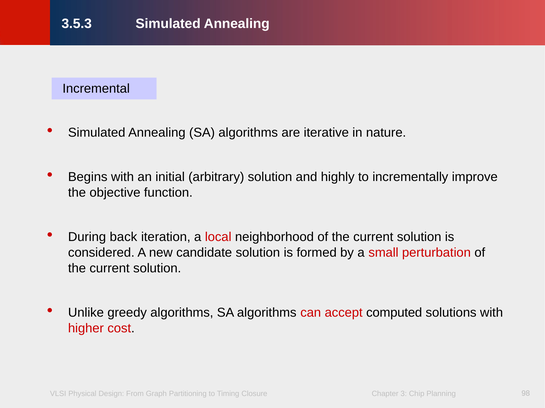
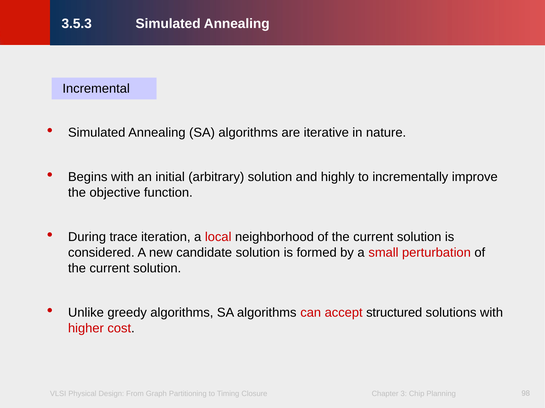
back: back -> trace (124, 237)
computed: computed -> structured (394, 313)
